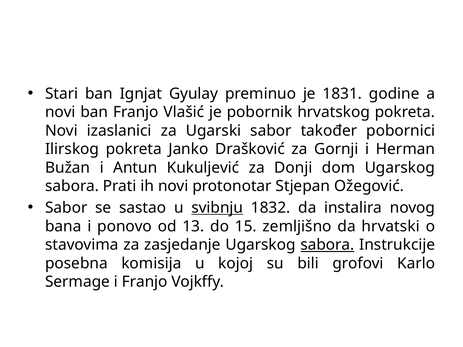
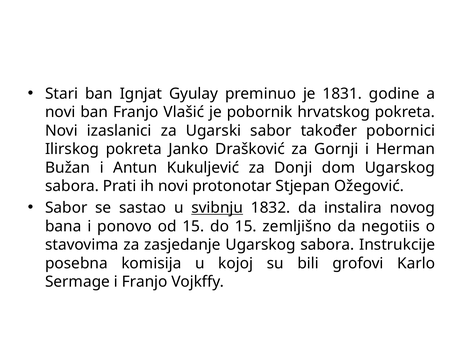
od 13: 13 -> 15 (193, 226)
hrvatski: hrvatski -> negotiis (391, 226)
sabora underline: present -> none (327, 245)
